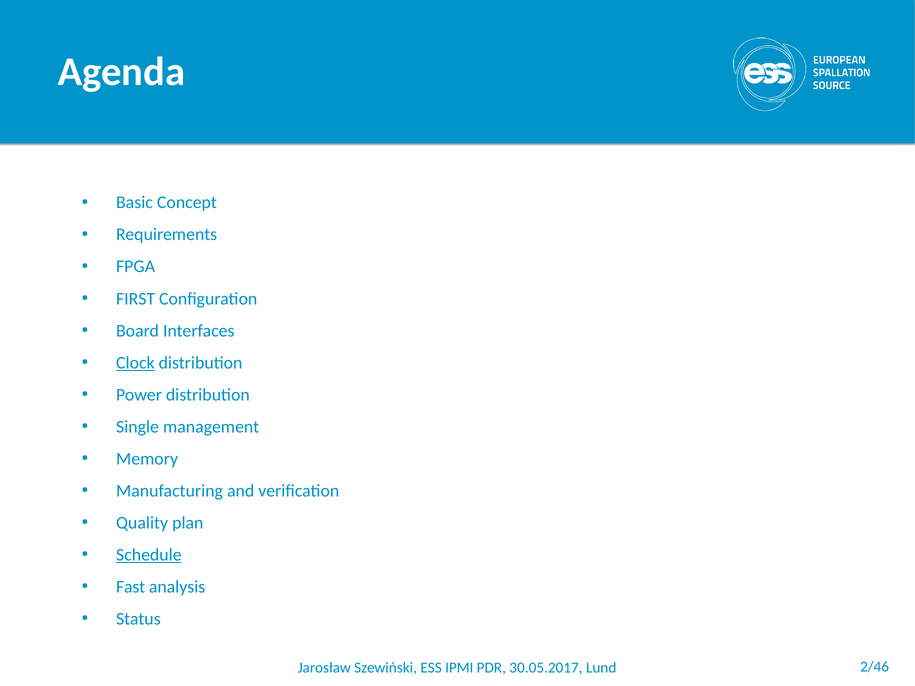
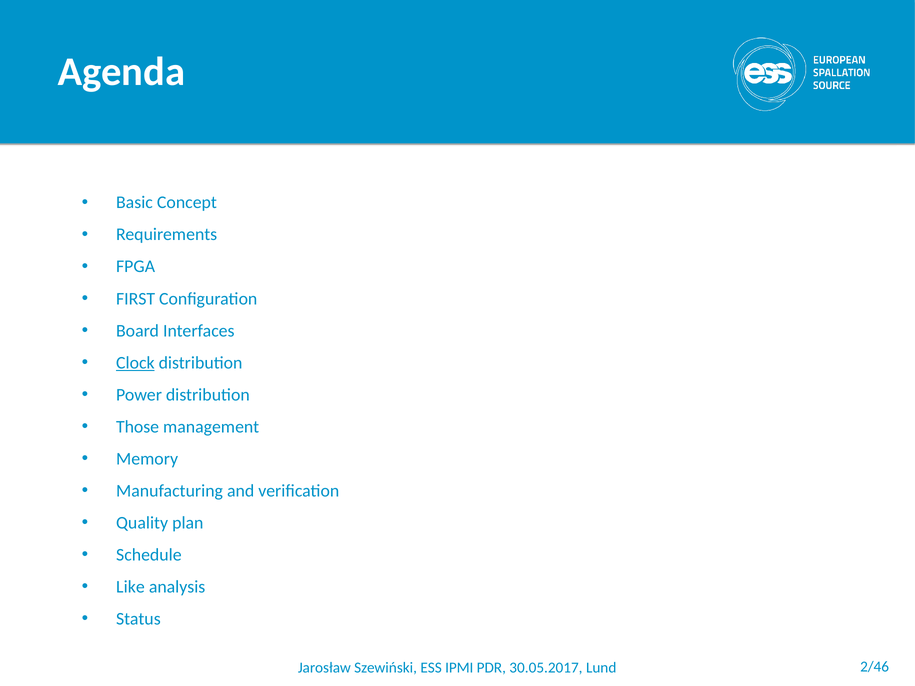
Single: Single -> Those (138, 427)
Schedule underline: present -> none (149, 555)
Fast: Fast -> Like (130, 587)
